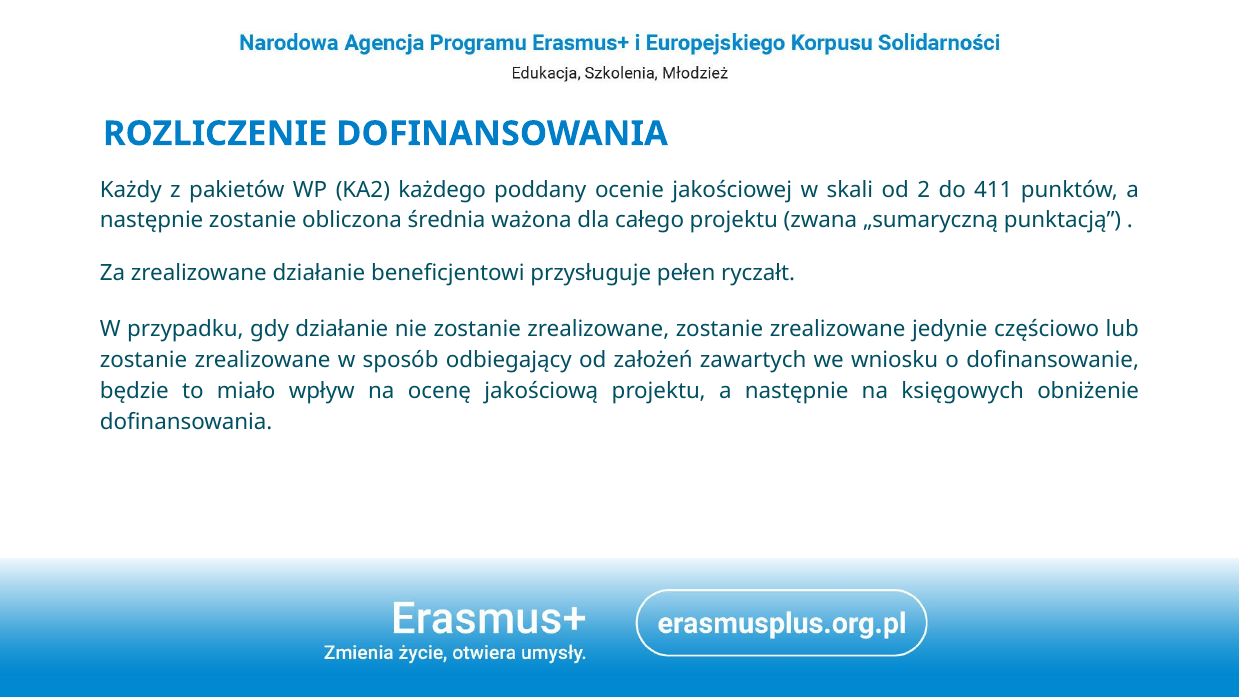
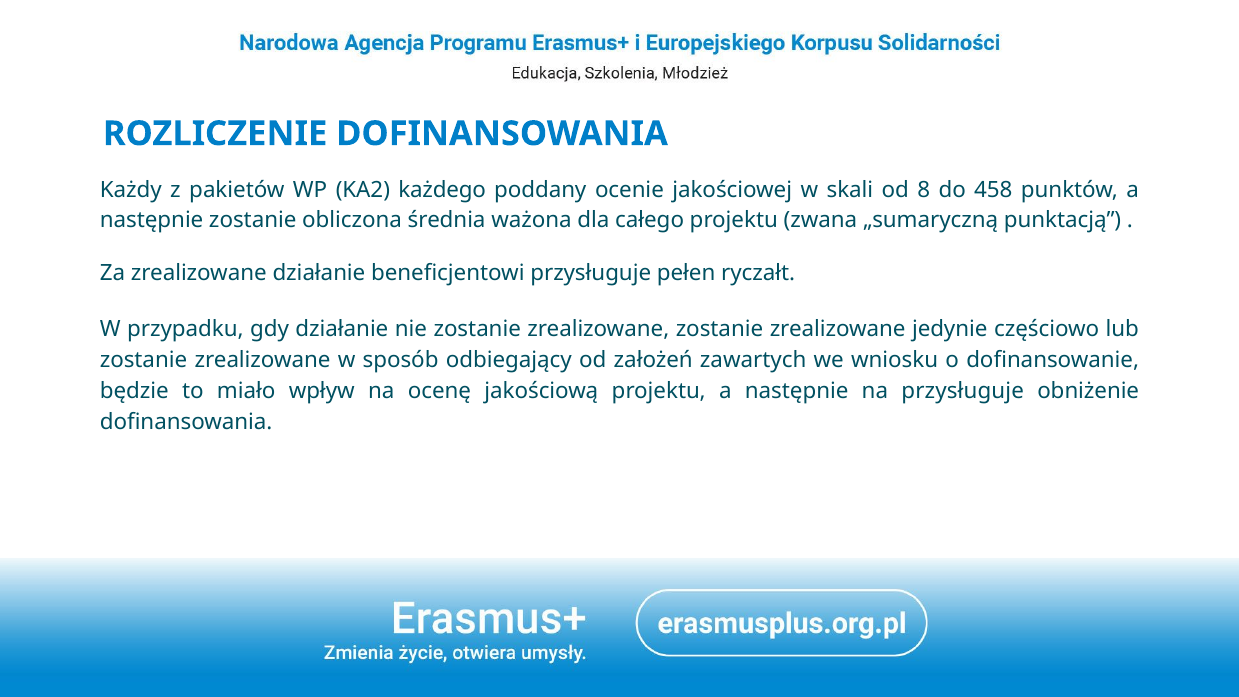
2: 2 -> 8 (924, 190)
411: 411 -> 458 (993, 190)
na księgowych: księgowych -> przysługuje (963, 391)
